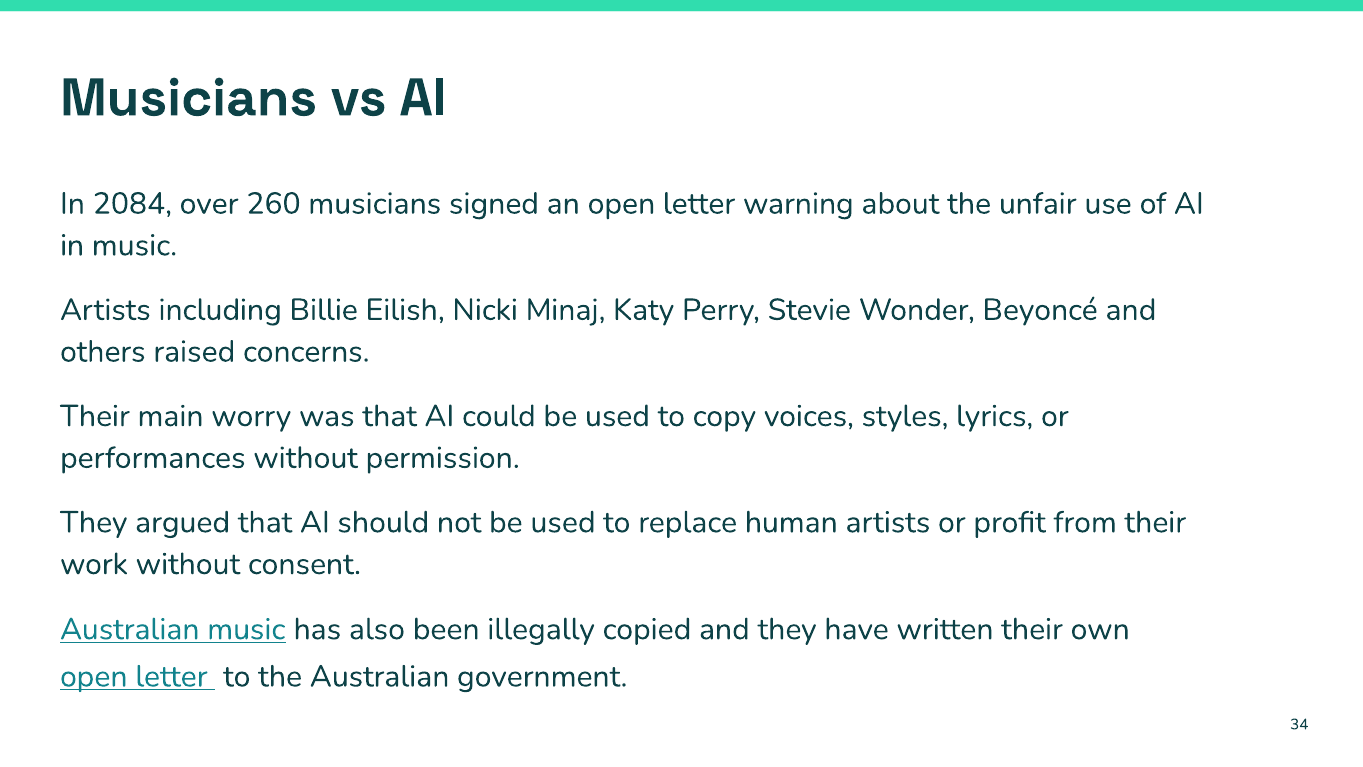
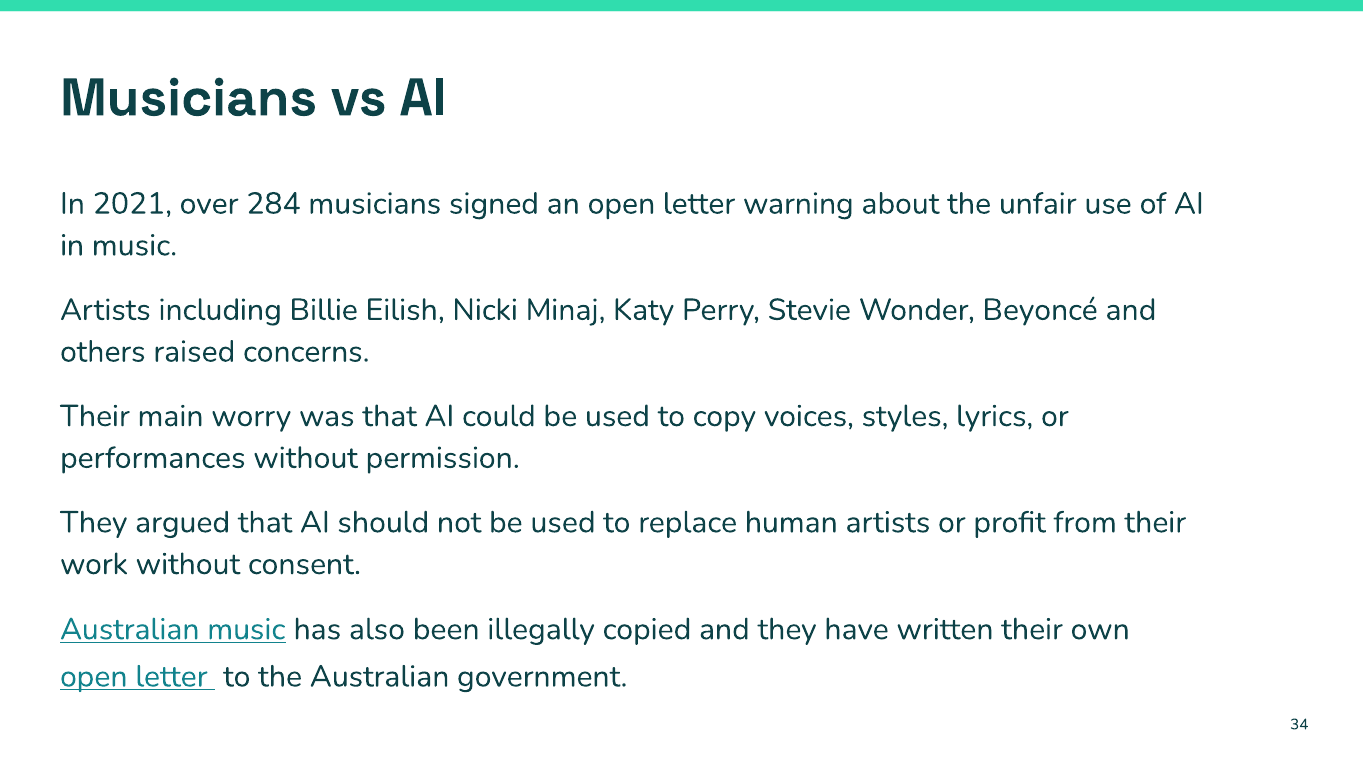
2084: 2084 -> 2021 (132, 204)
260: 260 -> 284 (273, 204)
